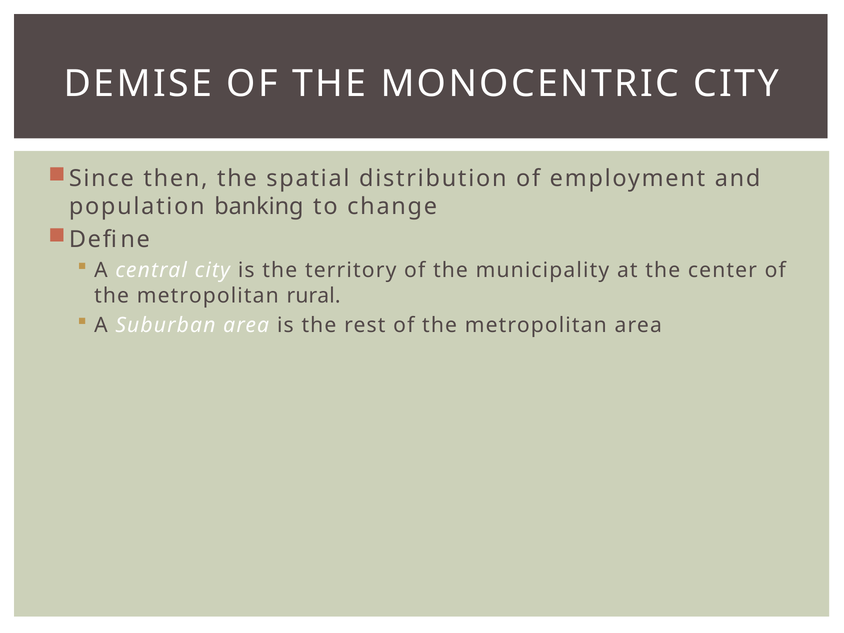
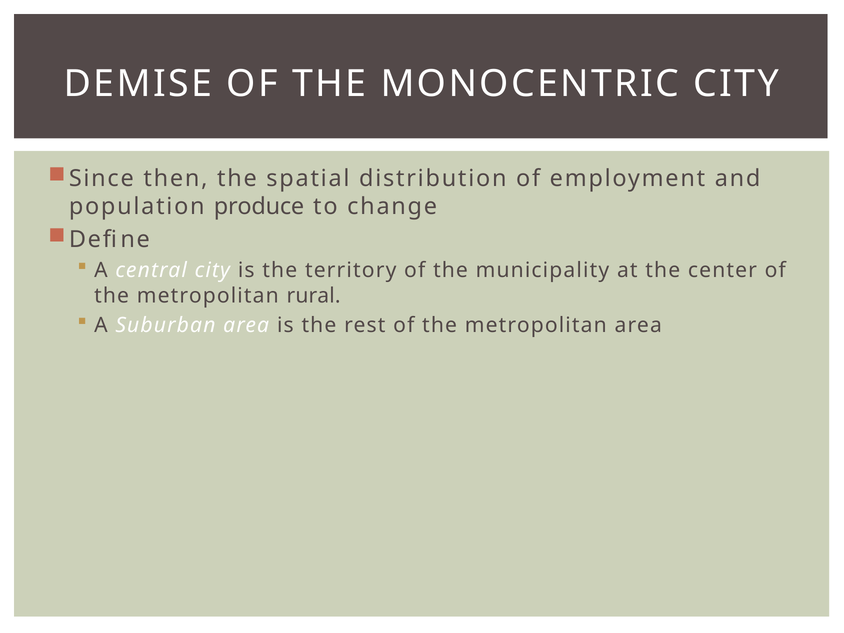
banking: banking -> produce (259, 207)
